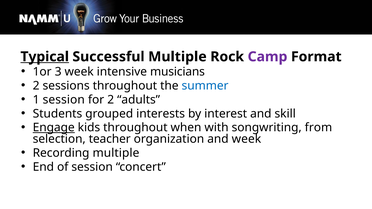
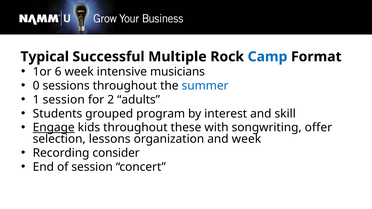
Typical underline: present -> none (45, 57)
Camp colour: purple -> blue (268, 57)
3: 3 -> 6 (58, 72)
2: 2 -> 0 (36, 86)
interests: interests -> program (161, 114)
when: when -> these (186, 128)
from: from -> offer (318, 128)
teacher: teacher -> lessons (110, 139)
Recording multiple: multiple -> consider (116, 153)
